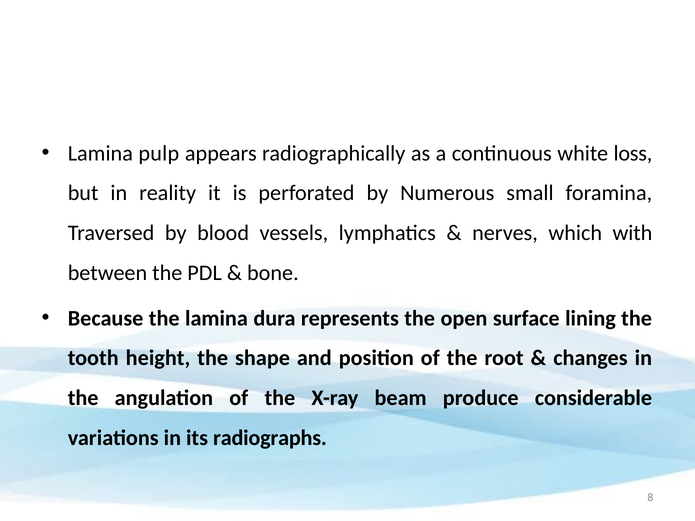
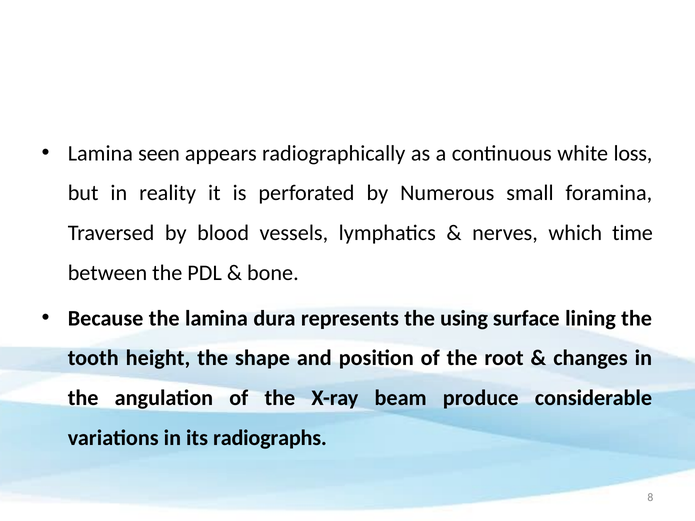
pulp: pulp -> seen (159, 153)
with: with -> time (632, 233)
open: open -> using (464, 318)
